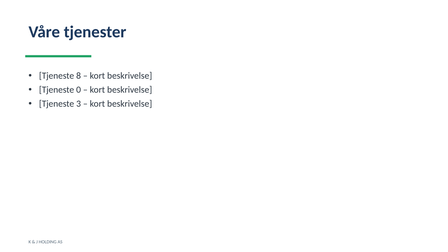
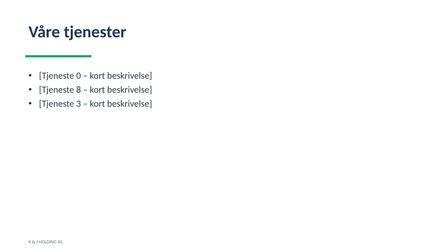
8: 8 -> 0 (79, 76)
0: 0 -> 8 (79, 90)
